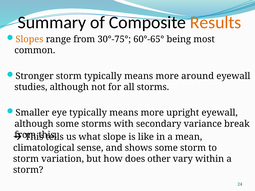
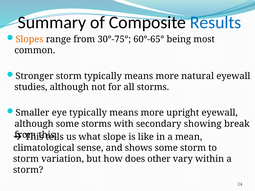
Results colour: orange -> blue (216, 22)
around: around -> natural (198, 76)
variance: variance -> showing (203, 124)
